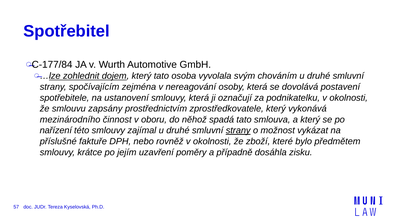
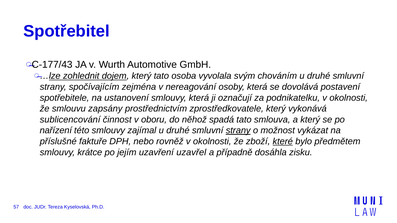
C-177/84: C-177/84 -> C-177/43 (52, 65)
mezinárodního: mezinárodního -> sublicencování (70, 120)
které underline: none -> present (283, 142)
poměry: poměry -> uzavřel (191, 152)
